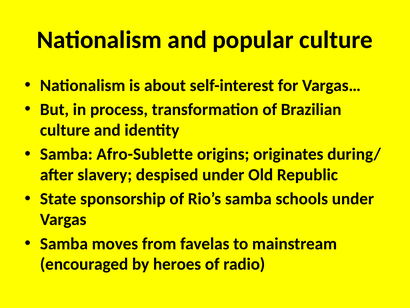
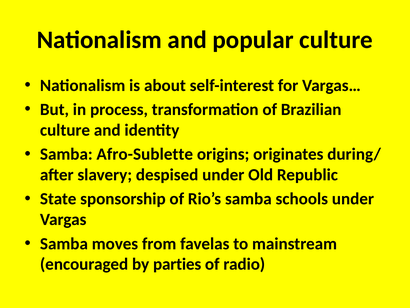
heroes: heroes -> parties (177, 264)
